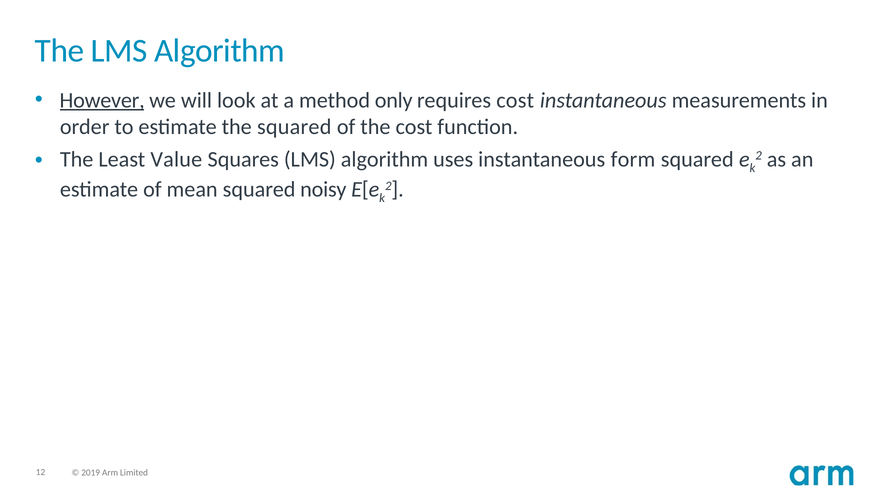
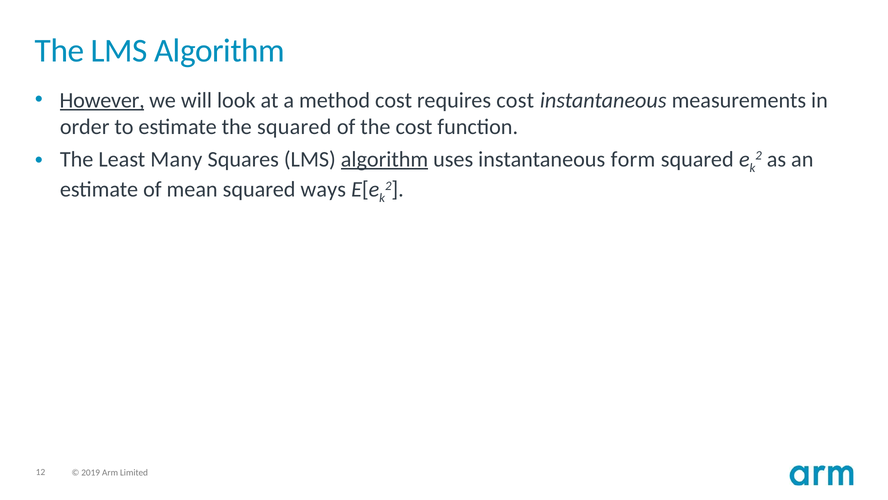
method only: only -> cost (394, 100)
Value: Value -> Many (176, 159)
algorithm underline: none -> present (385, 159)
noisy: noisy -> ways (323, 189)
